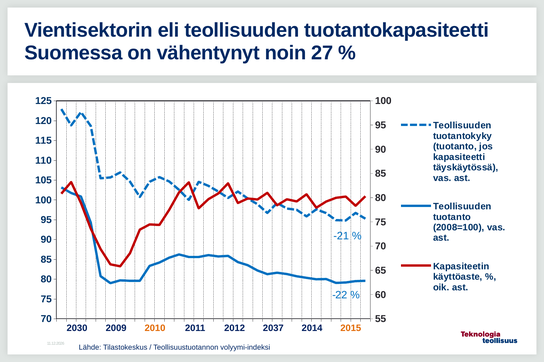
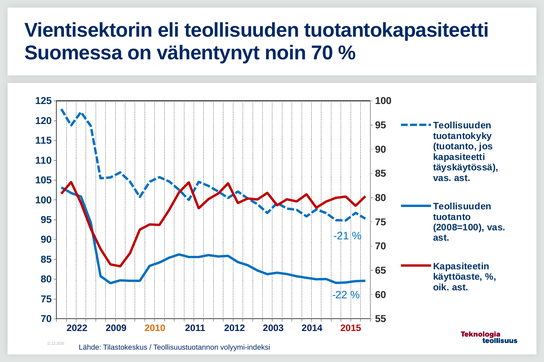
noin 27: 27 -> 70 (322, 53)
2030: 2030 -> 2022 (77, 329)
2037: 2037 -> 2003 (273, 329)
2015 colour: orange -> red (351, 329)
